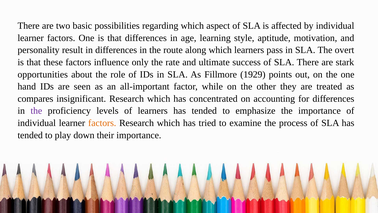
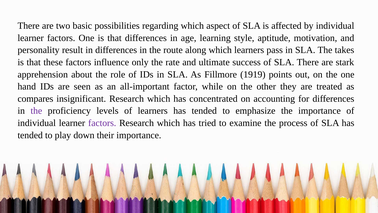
overt: overt -> takes (345, 50)
opportunities: opportunities -> apprehension (43, 74)
1929: 1929 -> 1919 (253, 74)
factors colour: orange -> purple (102, 123)
